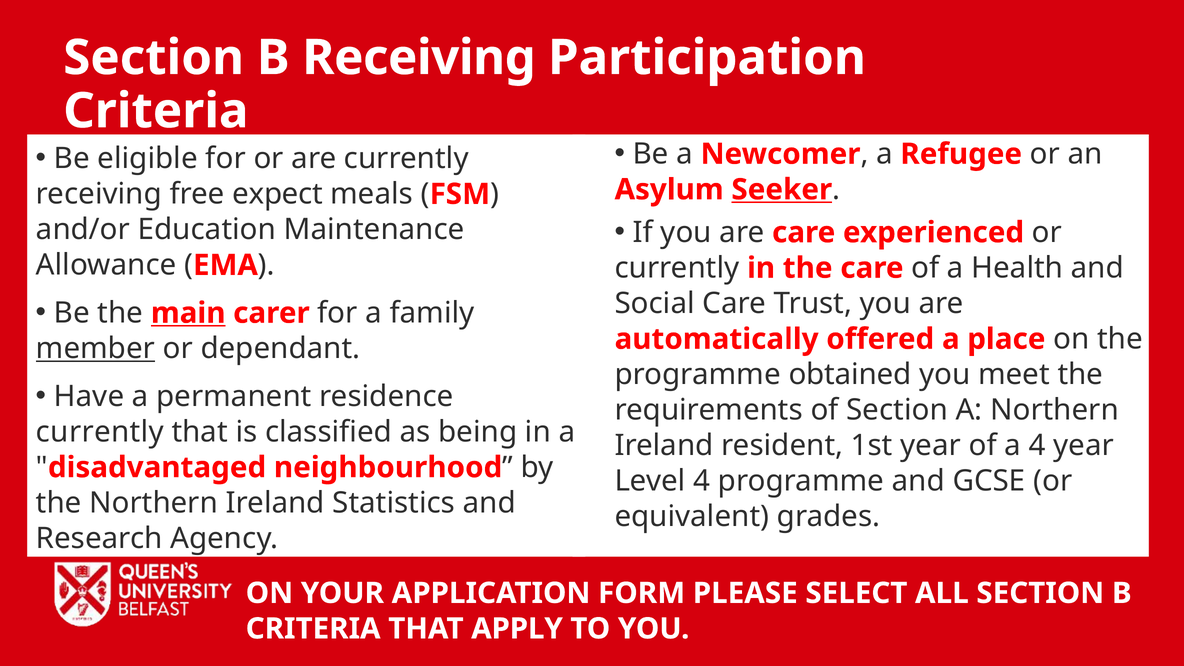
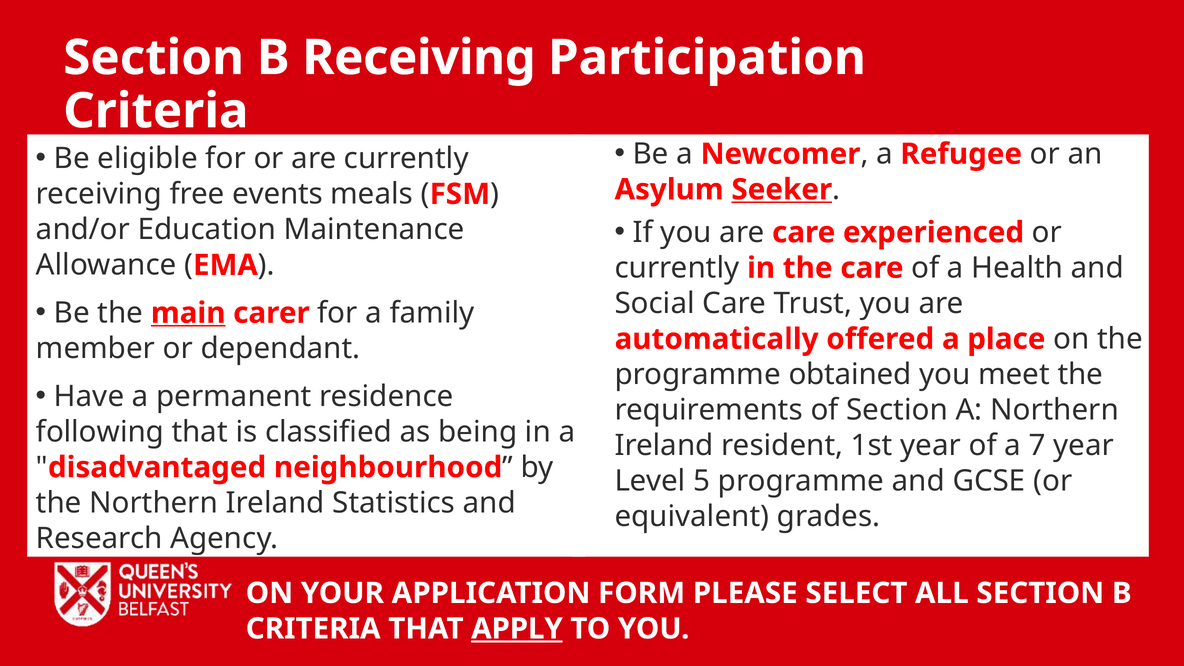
expect: expect -> events (278, 194)
member underline: present -> none (95, 349)
currently: currently -> following (100, 432)
a 4: 4 -> 7 (1037, 446)
Level 4: 4 -> 5 (702, 481)
APPLY underline: none -> present (517, 629)
